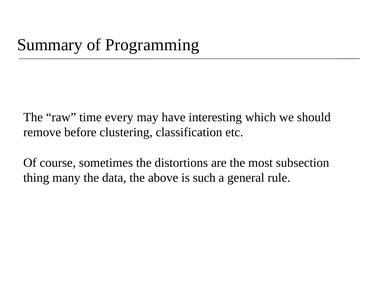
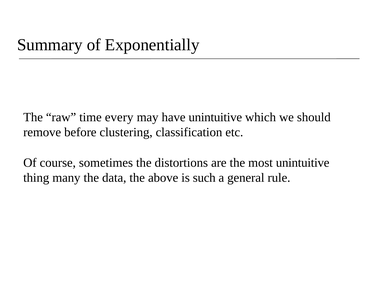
Programming: Programming -> Exponentially (152, 45)
have interesting: interesting -> unintuitive (215, 117)
most subsection: subsection -> unintuitive (303, 163)
